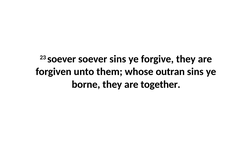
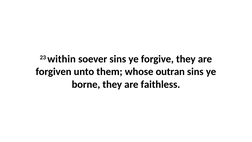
23 soever: soever -> within (62, 59)
together: together -> faithless (160, 84)
